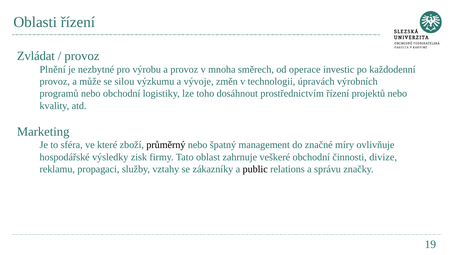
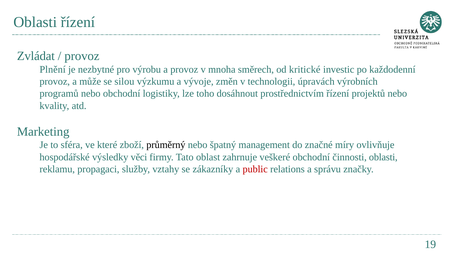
operace: operace -> kritické (305, 69)
zisk: zisk -> věci (139, 157)
činnosti divize: divize -> oblasti (383, 157)
public colour: black -> red (255, 169)
